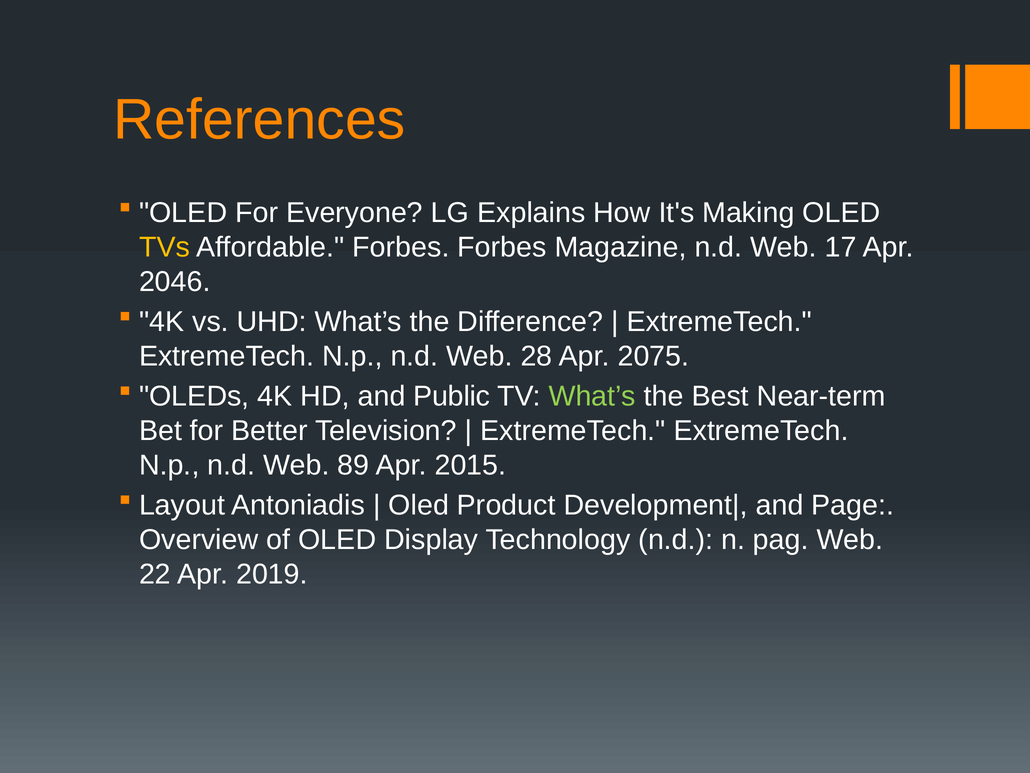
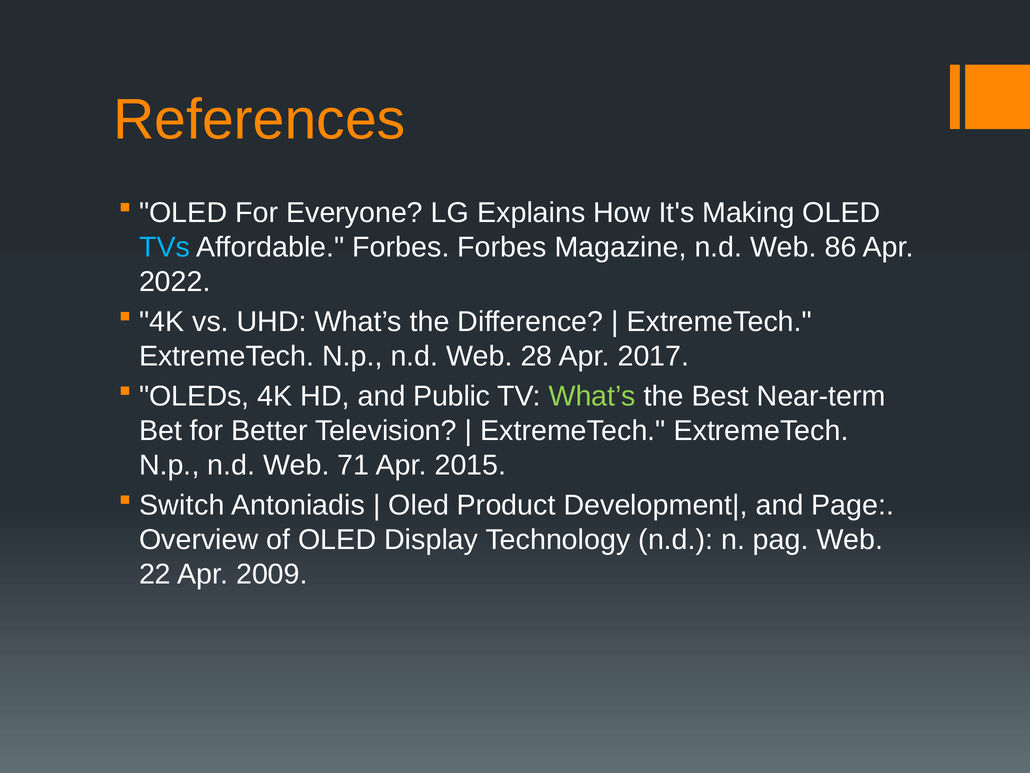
TVs colour: yellow -> light blue (164, 247)
17: 17 -> 86 (841, 247)
2046: 2046 -> 2022 (175, 281)
2075: 2075 -> 2017 (653, 356)
89: 89 -> 71 (353, 465)
Layout: Layout -> Switch (182, 505)
2019: 2019 -> 2009 (272, 574)
